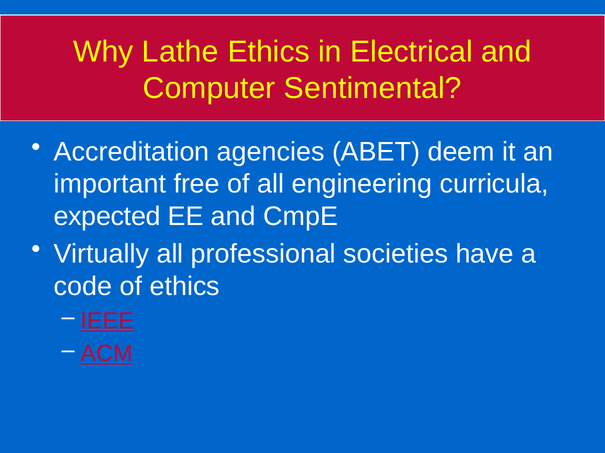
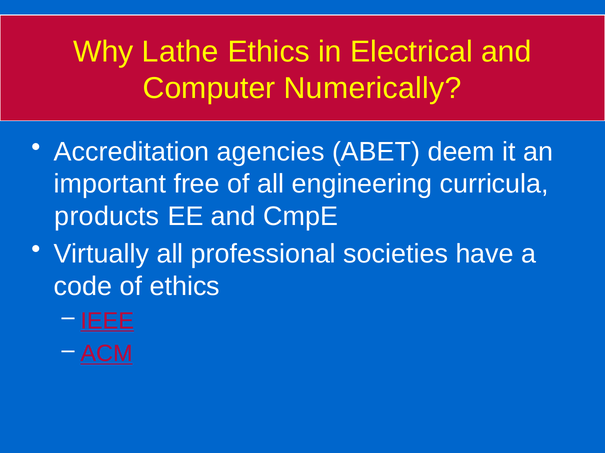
Sentimental: Sentimental -> Numerically (373, 88)
expected: expected -> products (107, 217)
